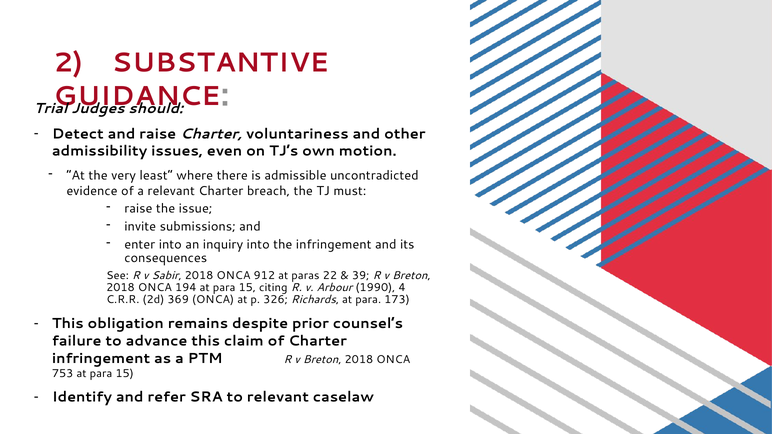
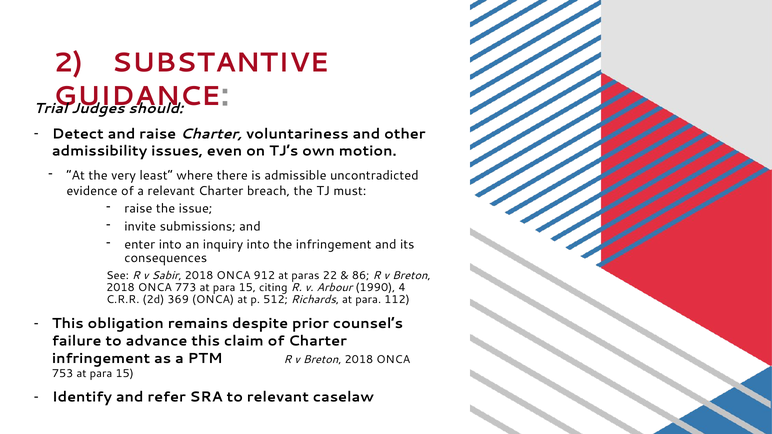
39: 39 -> 86 (361, 275)
194: 194 -> 773 (186, 288)
326: 326 -> 512 (276, 300)
173: 173 -> 112 (397, 300)
